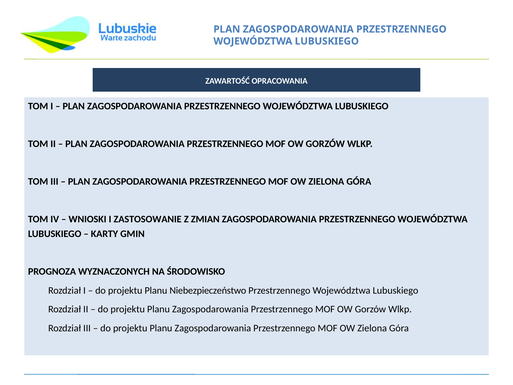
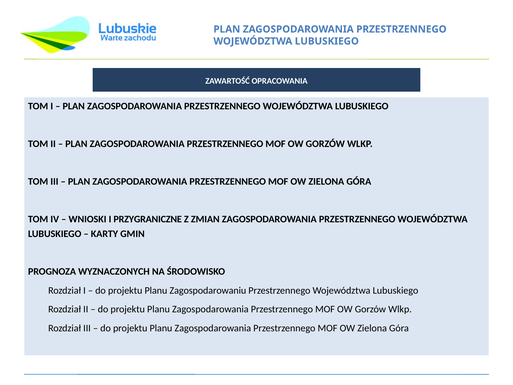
ZASTOSOWANIE: ZASTOSOWANIE -> PRZYGRANICZNE (148, 219)
Niebezpieczeństwo: Niebezpieczeństwo -> Zagospodarowaniu (208, 290)
